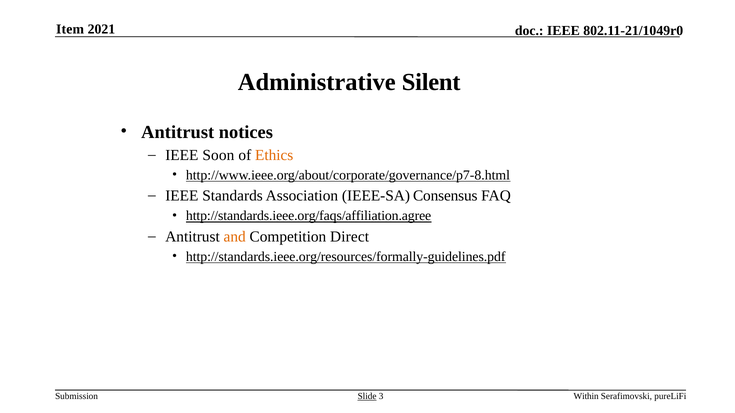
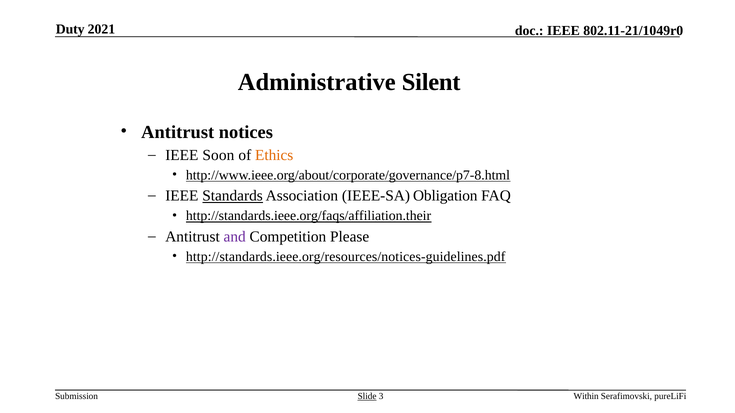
Item: Item -> Duty (70, 29)
Standards underline: none -> present (233, 196)
Consensus: Consensus -> Obligation (445, 196)
http://standards.ieee.org/faqs/affiliation.agree: http://standards.ieee.org/faqs/affiliation.agree -> http://standards.ieee.org/faqs/affiliation.their (309, 216)
and colour: orange -> purple (235, 237)
Direct: Direct -> Please (350, 237)
http://standards.ieee.org/resources/formally-guidelines.pdf: http://standards.ieee.org/resources/formally-guidelines.pdf -> http://standards.ieee.org/resources/notices-guidelines.pdf (346, 257)
